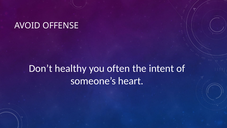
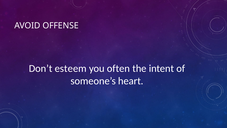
healthy: healthy -> esteem (71, 68)
